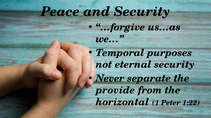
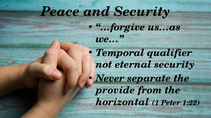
purposes: purposes -> qualifier (170, 53)
